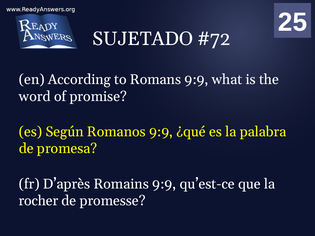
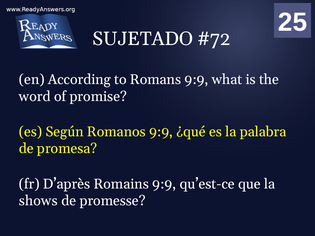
rocher: rocher -> shows (38, 201)
